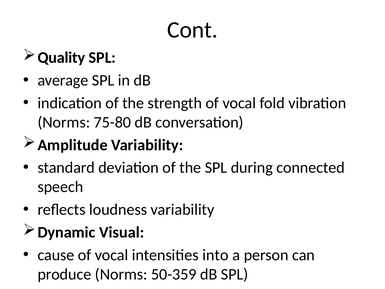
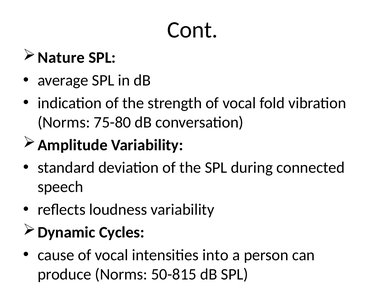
Quality: Quality -> Nature (61, 58)
Visual: Visual -> Cycles (122, 232)
50-359: 50-359 -> 50-815 (174, 274)
